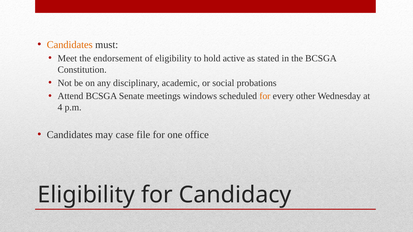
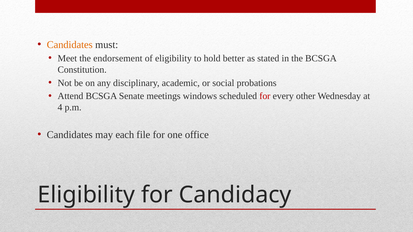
active: active -> better (234, 58)
for colour: orange -> red (265, 96)
case: case -> each (125, 135)
